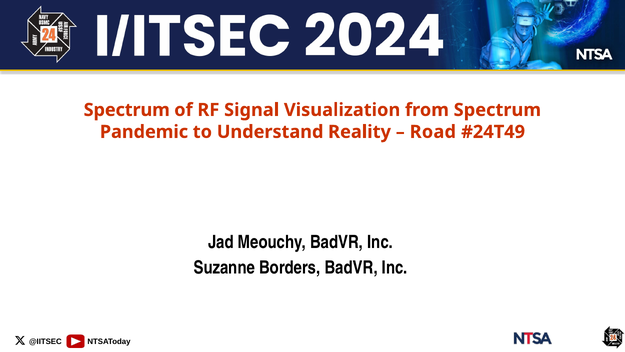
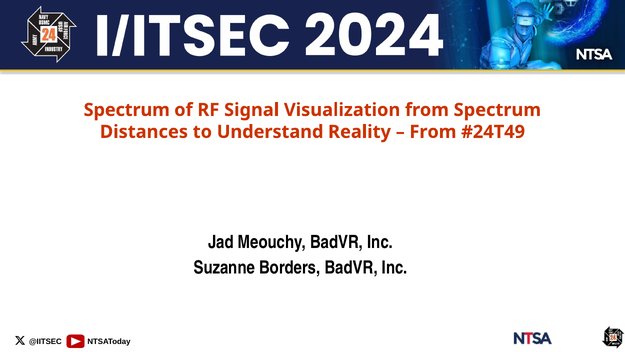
Pandemic: Pandemic -> Distances (144, 132)
Road: Road -> From (433, 132)
